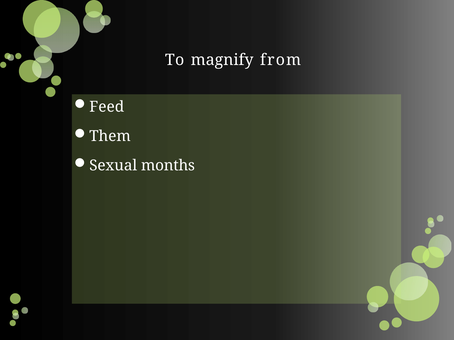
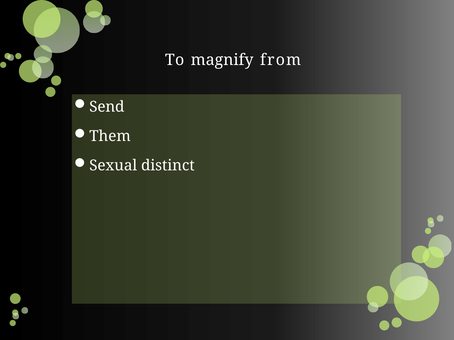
Feed: Feed -> Send (107, 107)
months: months -> distinct (168, 166)
